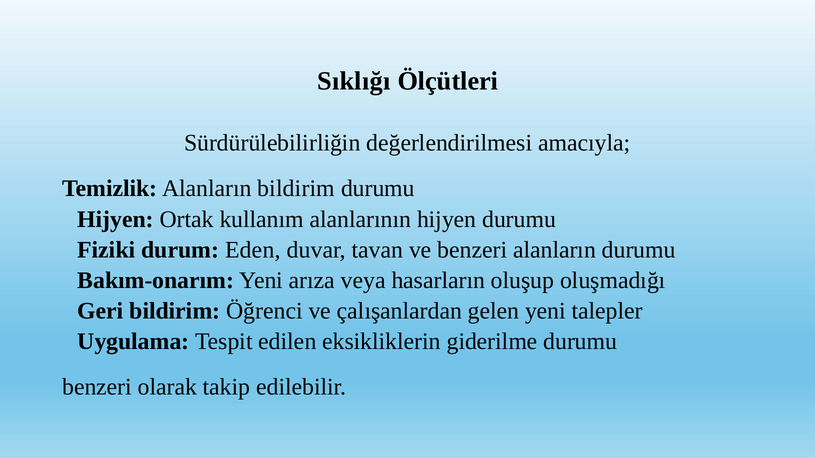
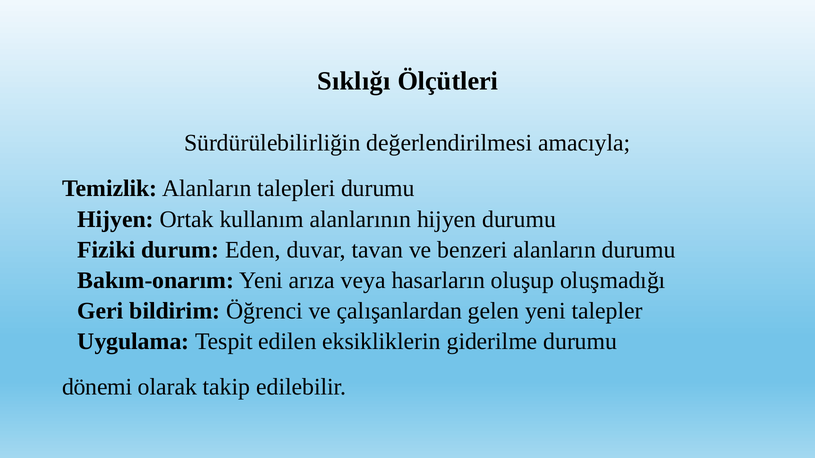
Alanların bildirim: bildirim -> talepleri (296, 189)
benzeri: benzeri -> dönemi (97, 387)
